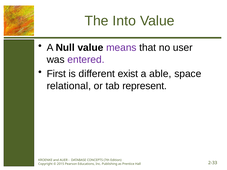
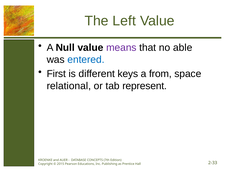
Into: Into -> Left (124, 21)
user: user -> able (183, 48)
entered colour: purple -> blue (86, 60)
exist: exist -> keys (128, 74)
able: able -> from (160, 74)
